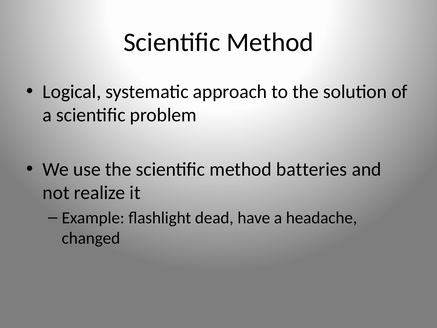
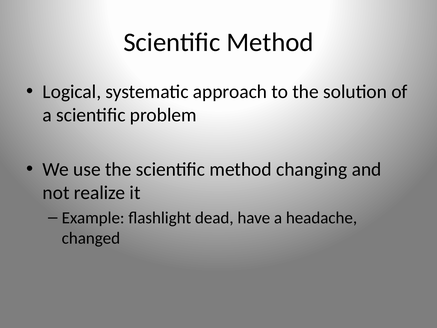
batteries: batteries -> changing (312, 169)
